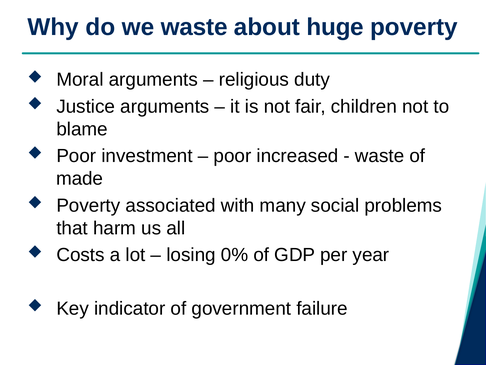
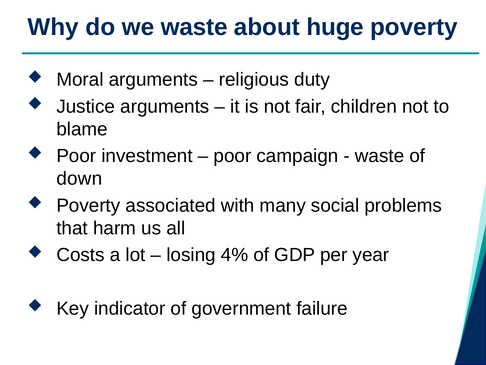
increased: increased -> campaign (297, 156)
made: made -> down (79, 178)
0%: 0% -> 4% (235, 255)
